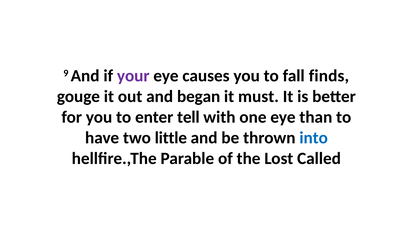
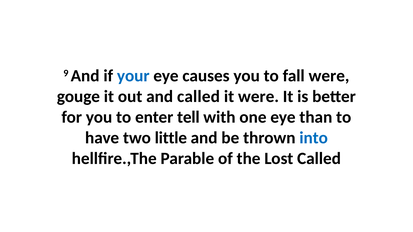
your colour: purple -> blue (133, 76)
fall finds: finds -> were (329, 76)
and began: began -> called (198, 97)
it must: must -> were (259, 97)
